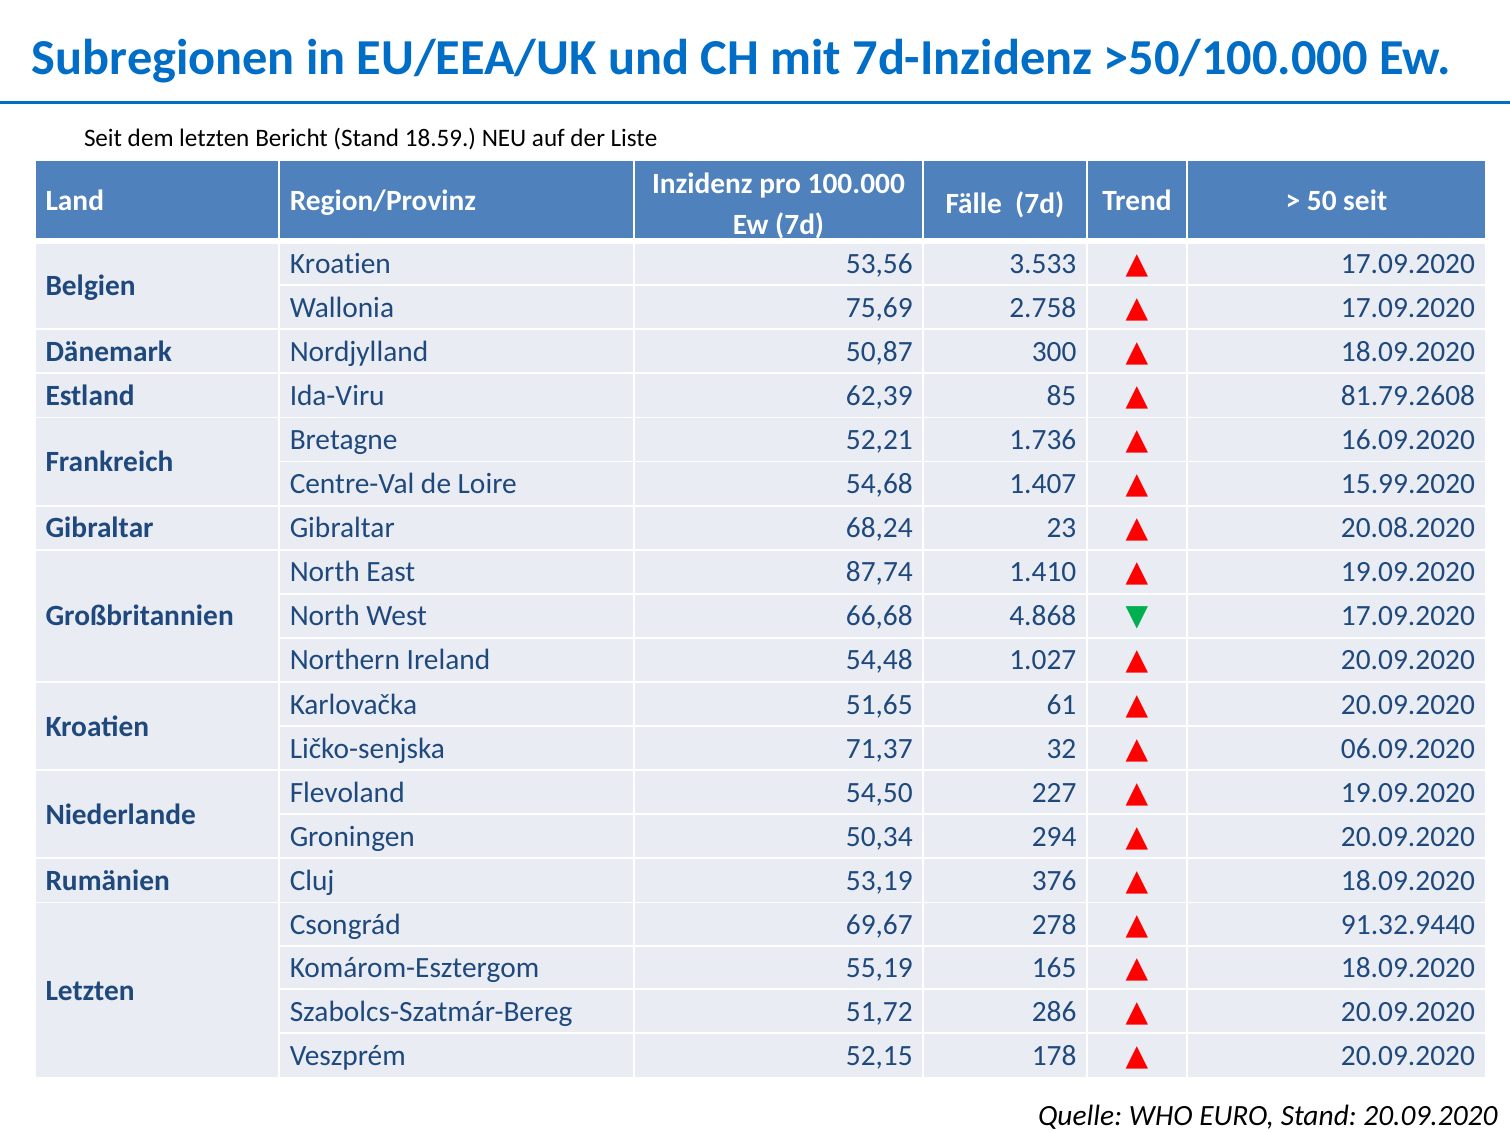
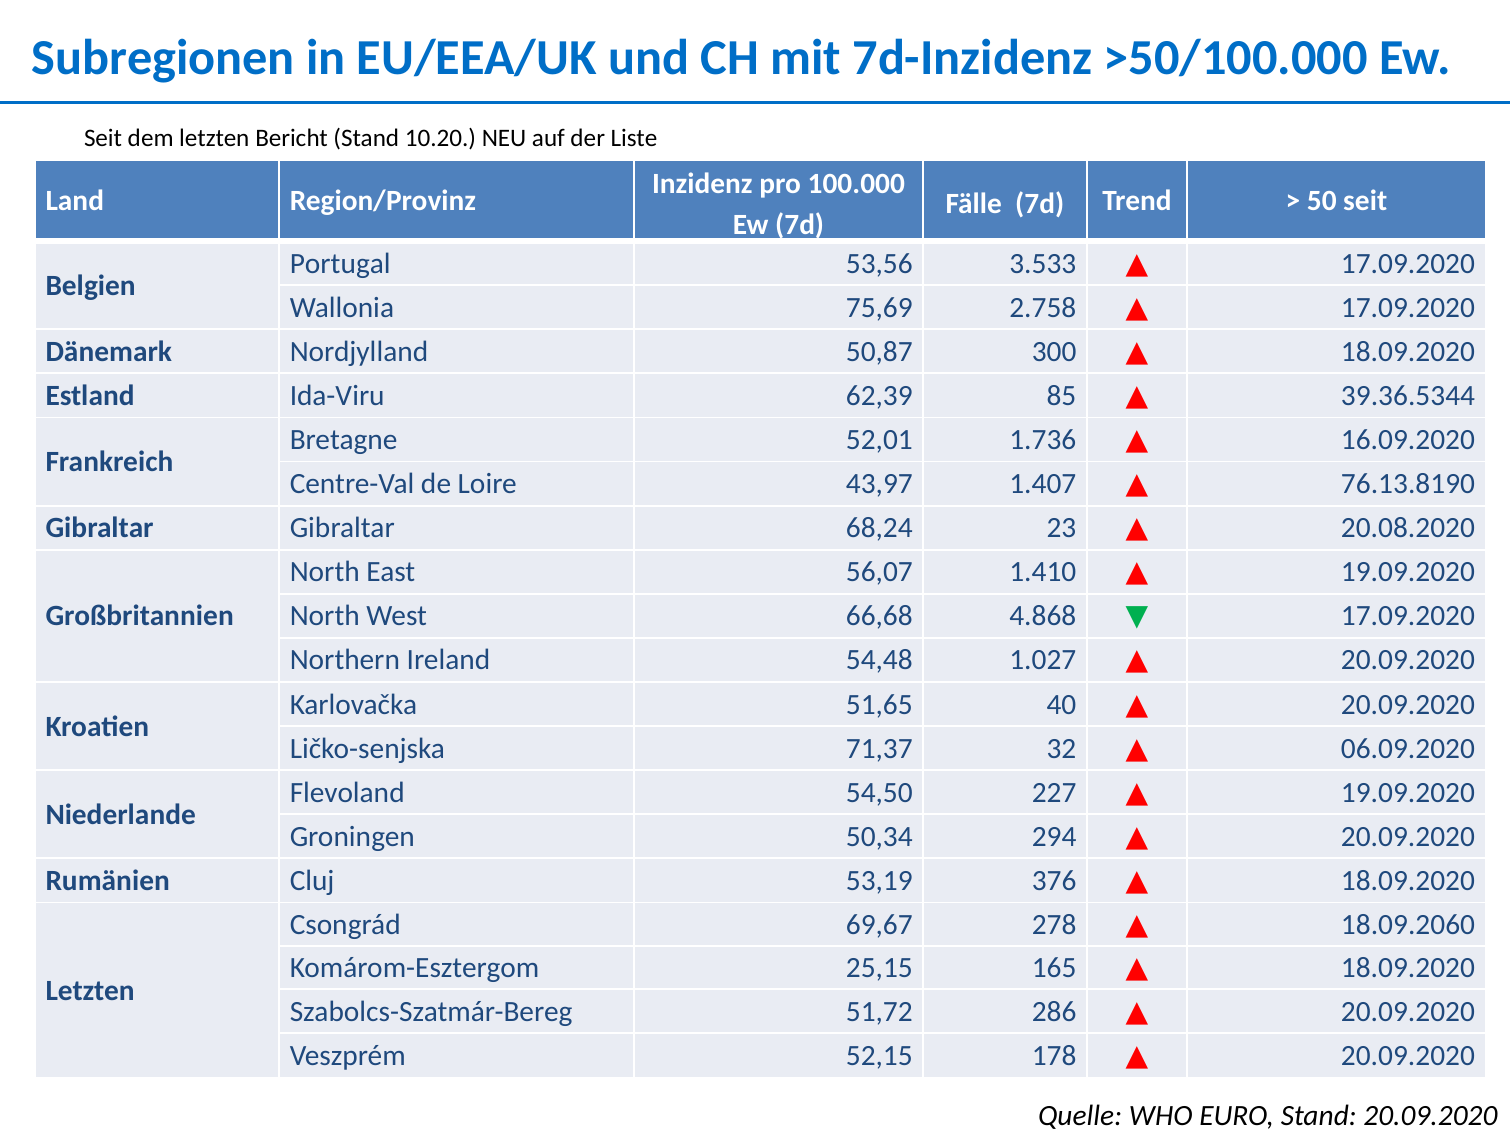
18.59: 18.59 -> 10.20 (440, 139)
Kroatien: Kroatien -> Portugal (340, 264)
81.79.2608: 81.79.2608 -> 39.36.5344 (1408, 396)
52,21: 52,21 -> 52,01 (879, 440)
54,68: 54,68 -> 43,97 (879, 484)
15.99.2020: 15.99.2020 -> 76.13.8190 (1408, 484)
87,74: 87,74 -> 56,07 (879, 572)
61: 61 -> 40 (1061, 705)
91.32.9440: 91.32.9440 -> 18.09.2060 (1408, 925)
55,19: 55,19 -> 25,15 (879, 968)
